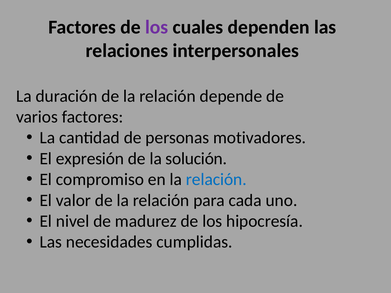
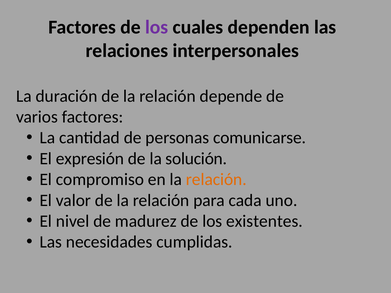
motivadores: motivadores -> comunicarse (260, 138)
relación colour: blue -> orange (216, 180)
hipocresía: hipocresía -> existentes (264, 221)
